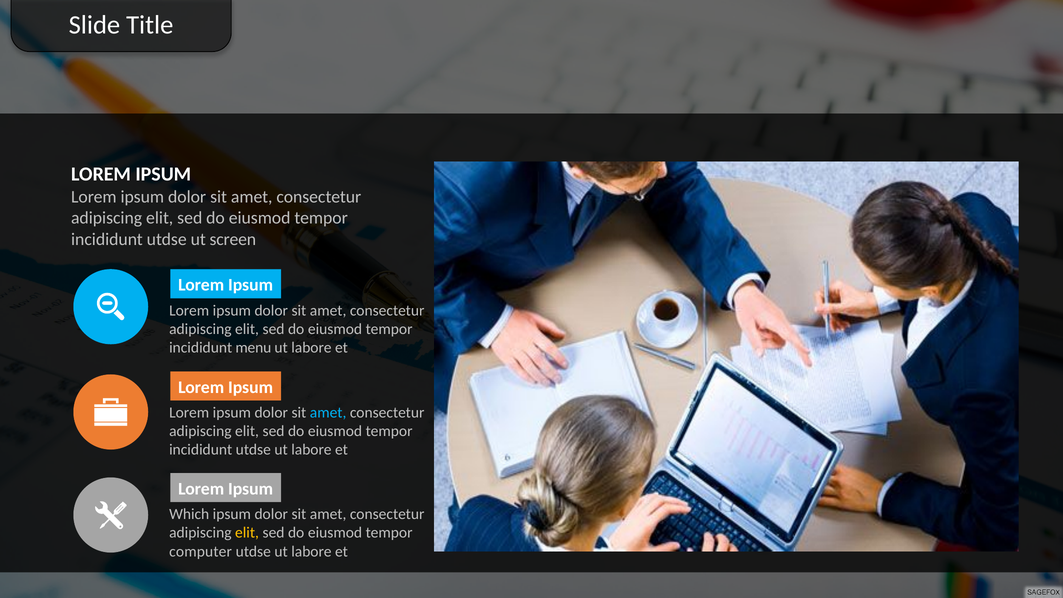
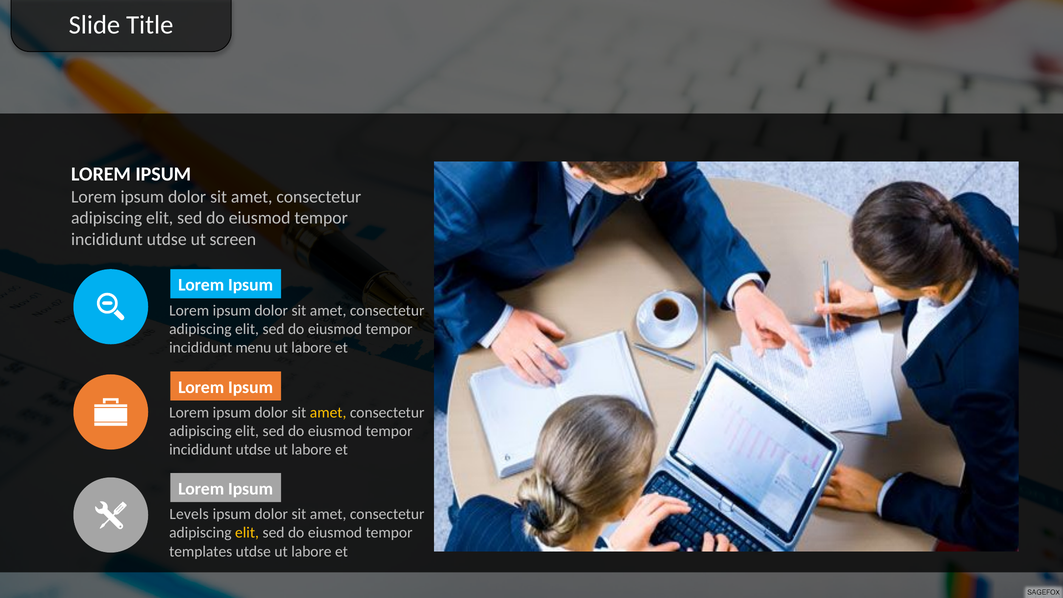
amet colour: light blue -> yellow (328, 413)
Which: Which -> Levels (189, 514)
computer: computer -> templates (201, 551)
